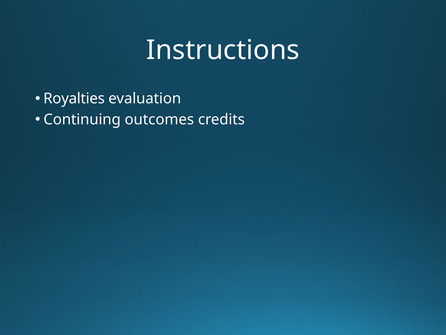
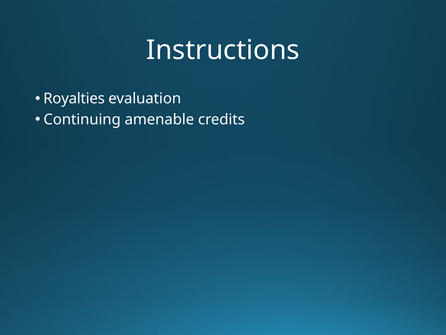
outcomes: outcomes -> amenable (159, 119)
